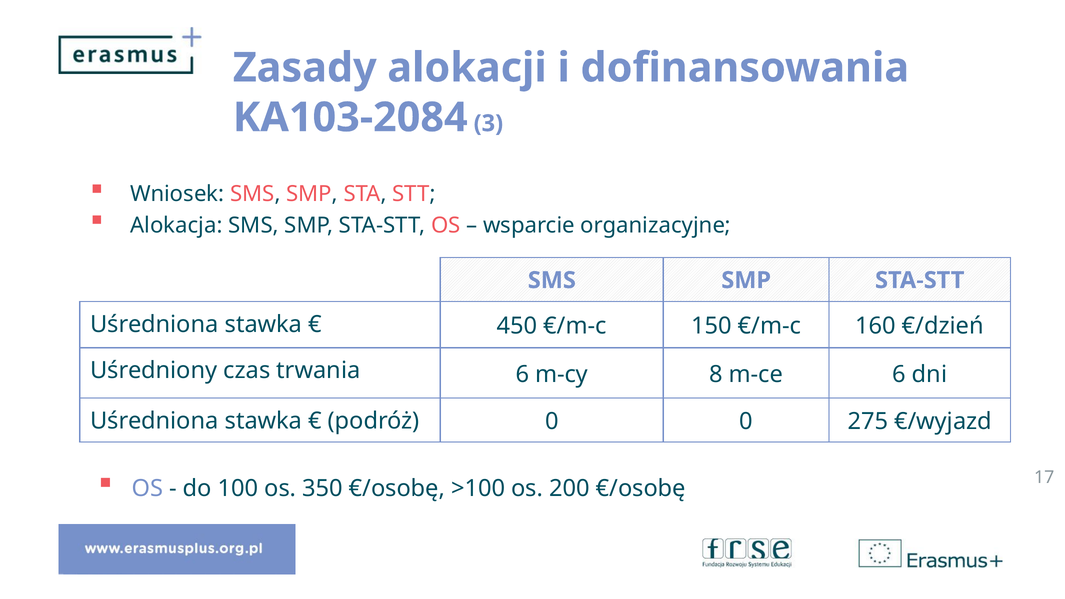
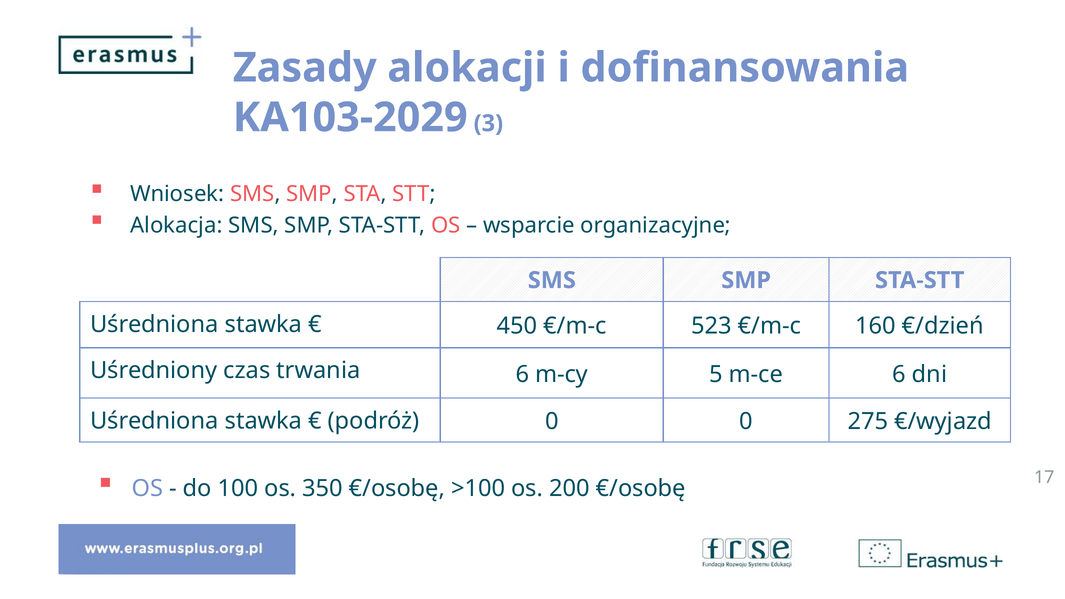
KA103-2084: KA103-2084 -> KA103-2029 (350, 118)
150: 150 -> 523 (712, 326)
8: 8 -> 5 (716, 374)
